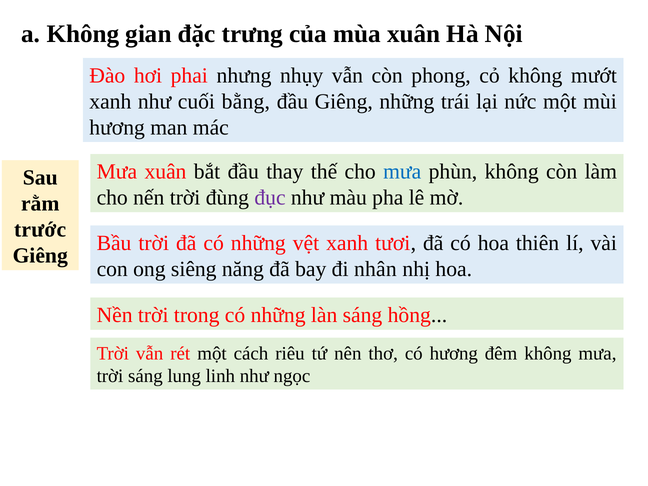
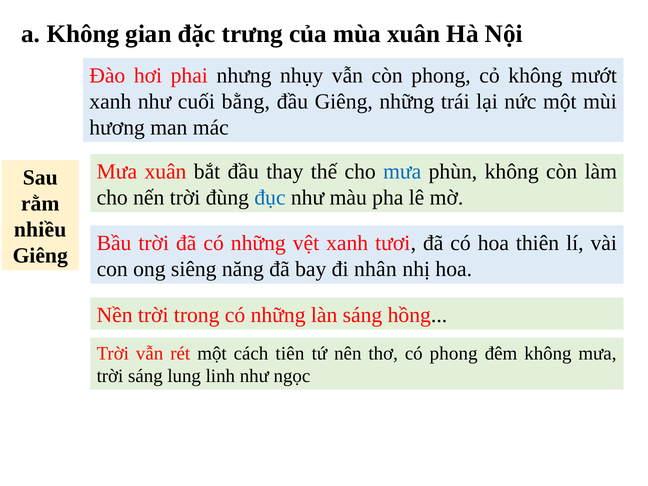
đục colour: purple -> blue (270, 198)
trước: trước -> nhiều (40, 230)
riêu: riêu -> tiên (290, 354)
có hương: hương -> phong (454, 354)
